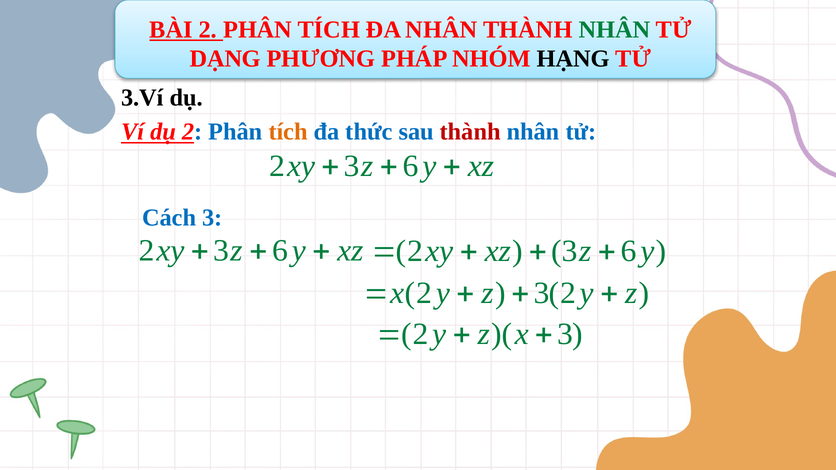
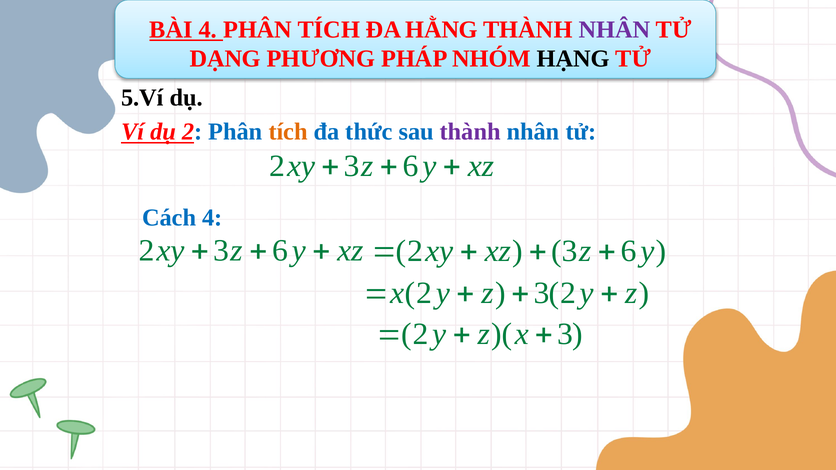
BÀI 2: 2 -> 4 (208, 30)
ĐA NHÂN: NHÂN -> HẰNG (442, 30)
NHÂN colour: green -> purple (614, 30)
3.Ví: 3.Ví -> 5.Ví (142, 98)
thành colour: red -> purple (470, 132)
Cách 3: 3 -> 4 (212, 218)
